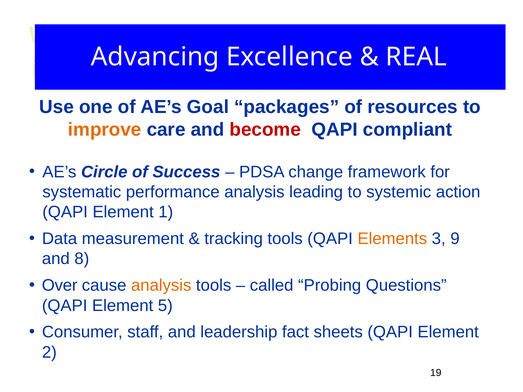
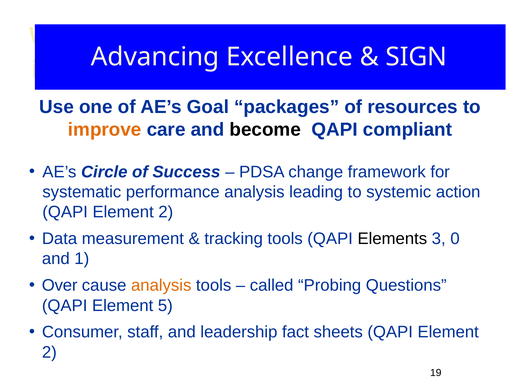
REAL: REAL -> SIGN (416, 57)
become colour: red -> black (265, 130)
1: 1 -> 2 (166, 212)
Elements colour: orange -> black (392, 239)
9: 9 -> 0 (455, 239)
8: 8 -> 1 (82, 259)
